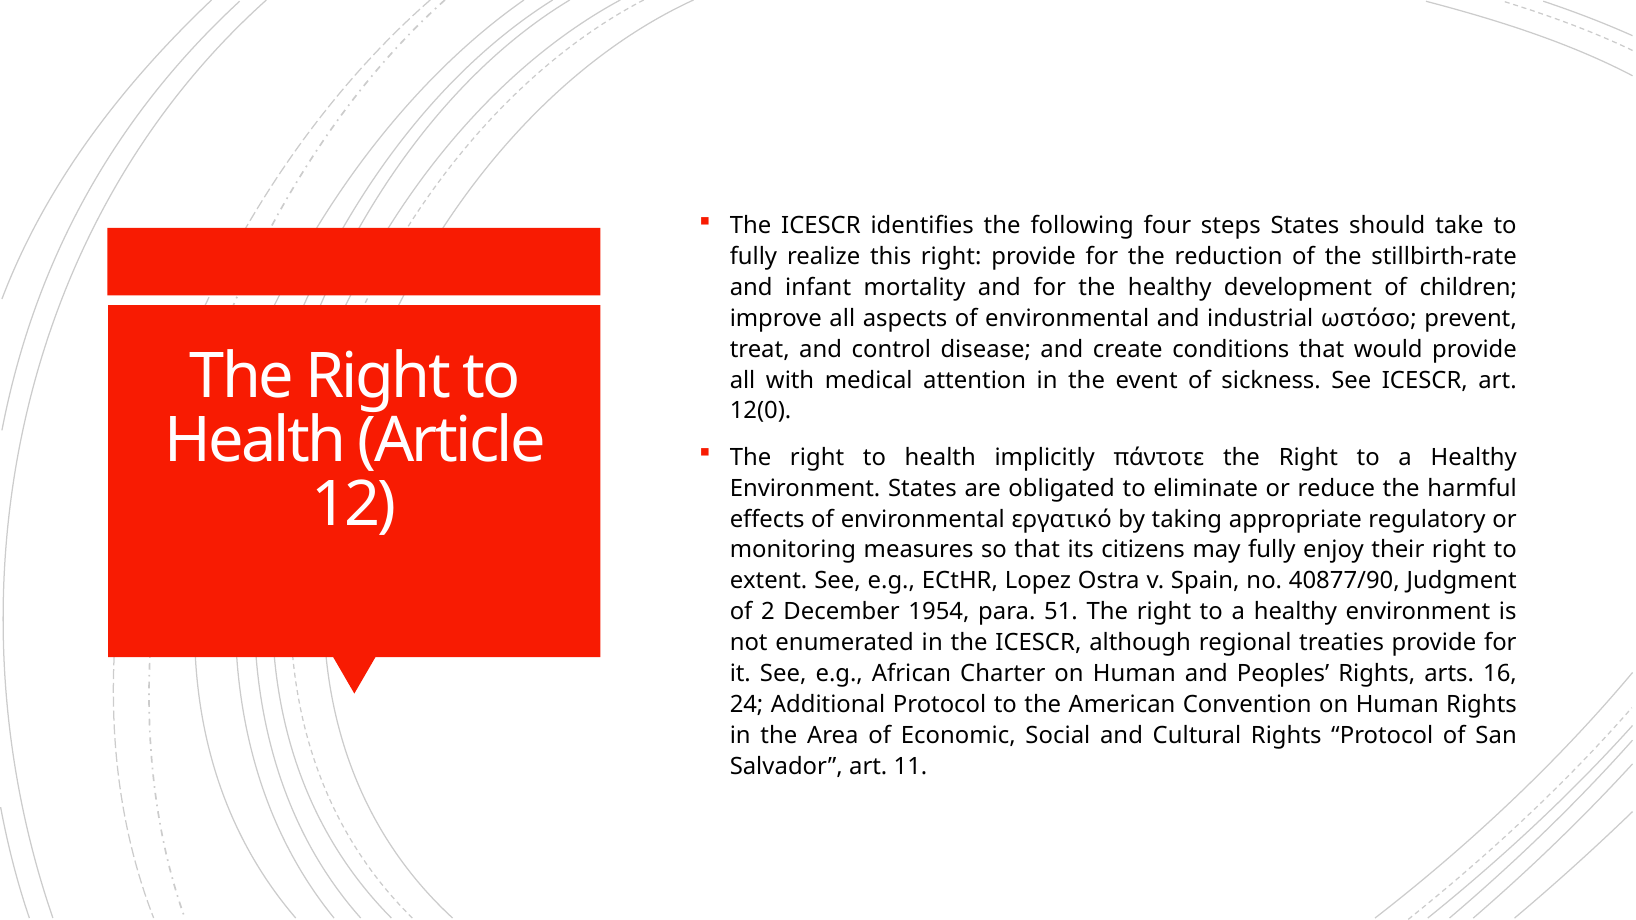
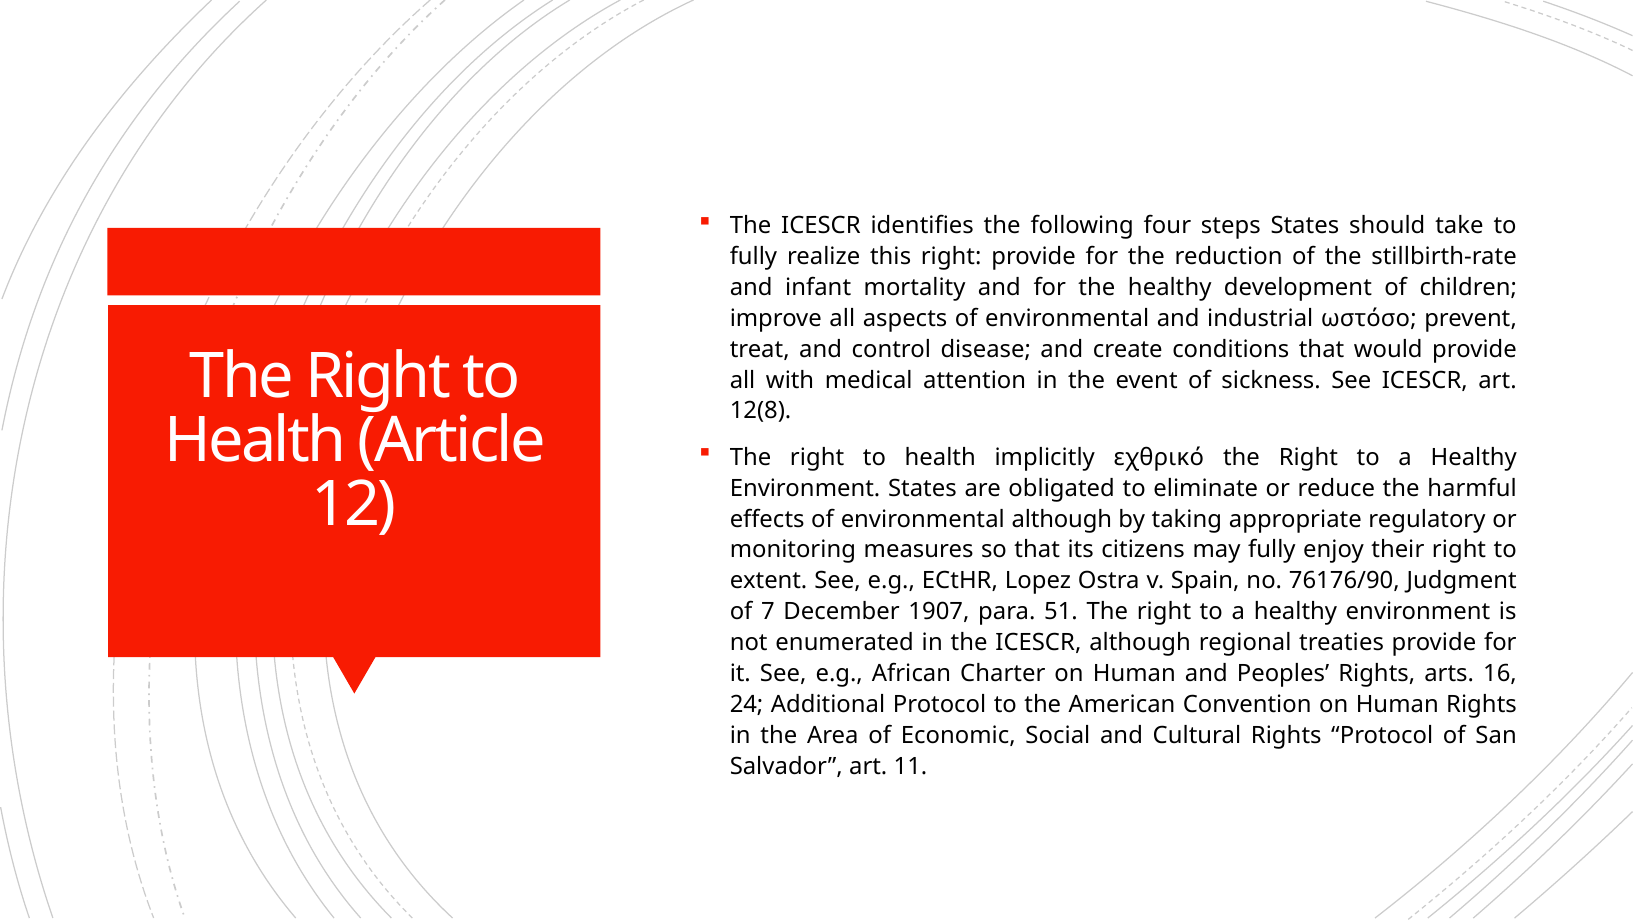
12(0: 12(0 -> 12(8 (761, 411)
πάντοτε: πάντοτε -> εχθρικό (1159, 457)
environmental εργατικό: εργατικό -> although (1062, 519)
40877/90: 40877/90 -> 76176/90 (1344, 581)
2: 2 -> 7 (768, 612)
1954: 1954 -> 1907 (939, 612)
